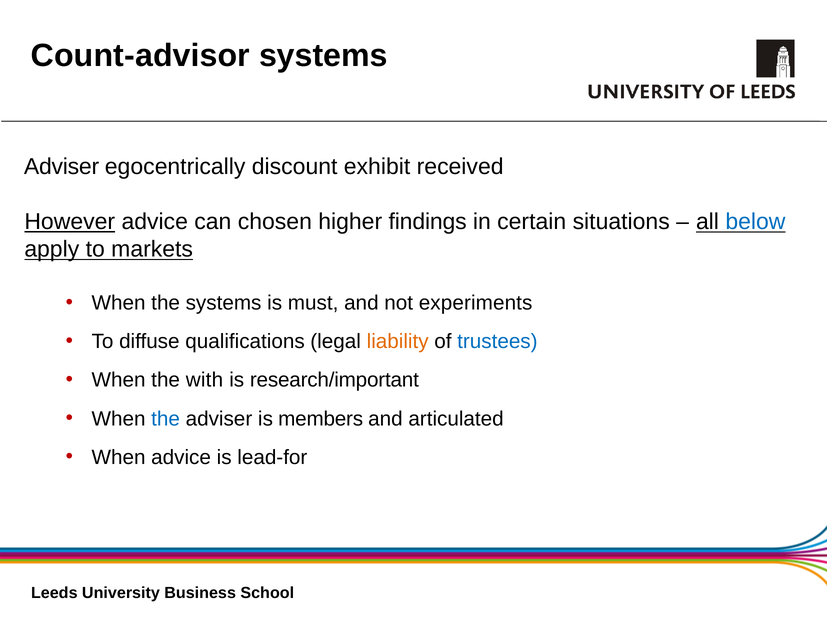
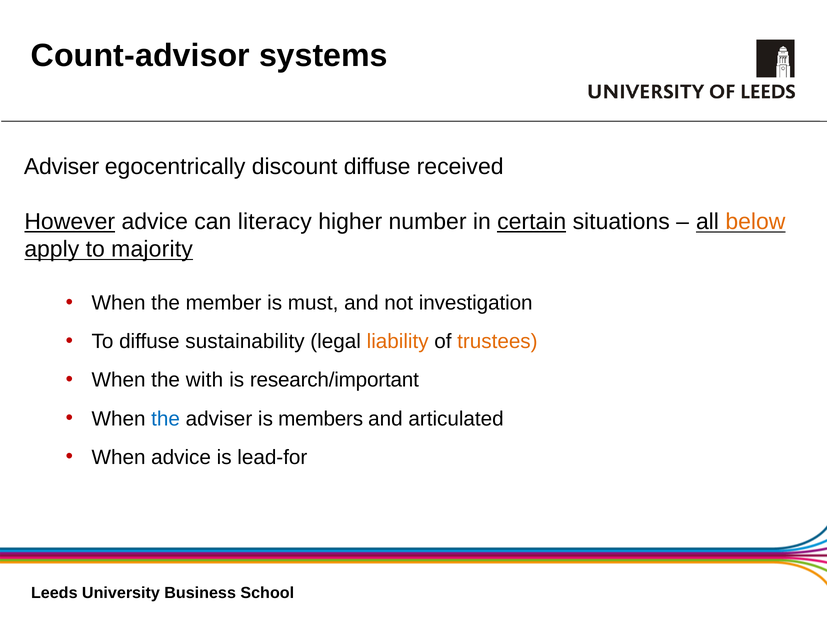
discount exhibit: exhibit -> diffuse (377, 167)
chosen: chosen -> literacy (275, 222)
findings: findings -> number (428, 222)
certain underline: none -> present (532, 222)
below colour: blue -> orange (755, 222)
markets: markets -> majority (152, 250)
the systems: systems -> member (224, 303)
experiments: experiments -> investigation (476, 303)
qualifications: qualifications -> sustainability (245, 342)
trustees colour: blue -> orange (497, 342)
